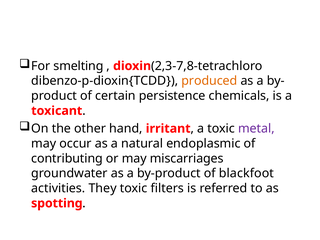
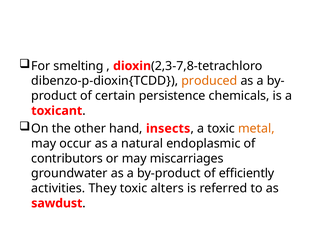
irritant: irritant -> insects (168, 129)
metal colour: purple -> orange (256, 129)
contributing: contributing -> contributors (67, 158)
blackfoot: blackfoot -> efficiently (247, 173)
filters: filters -> alters (167, 188)
spotting: spotting -> sawdust (57, 203)
